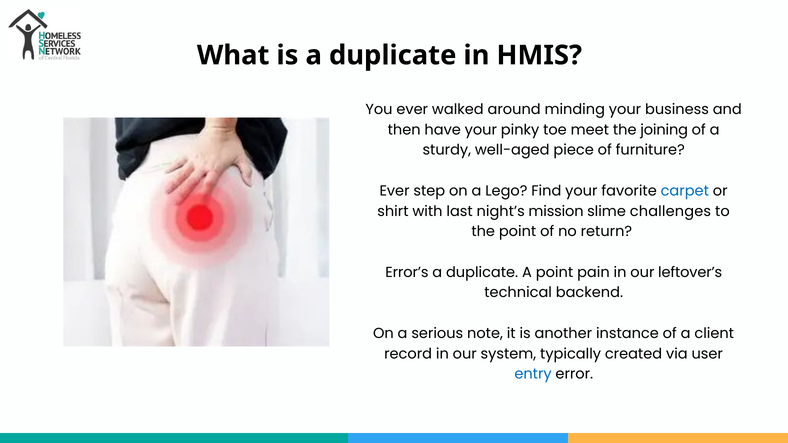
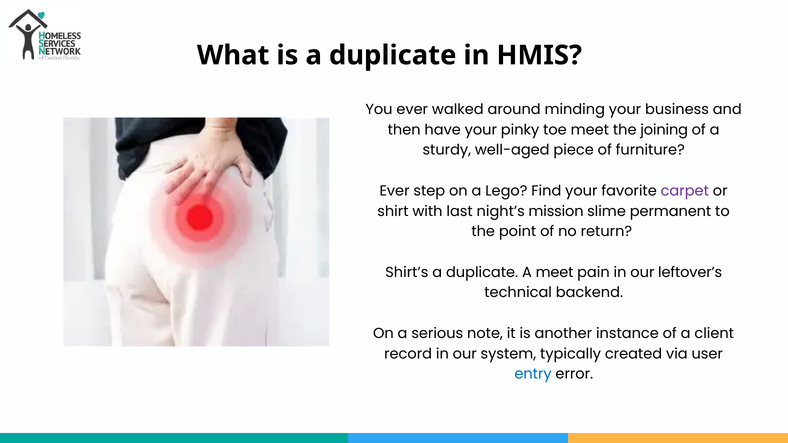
carpet colour: blue -> purple (685, 191)
challenges: challenges -> permanent (671, 211)
Error’s: Error’s -> Shirt’s (407, 272)
A point: point -> meet (555, 272)
